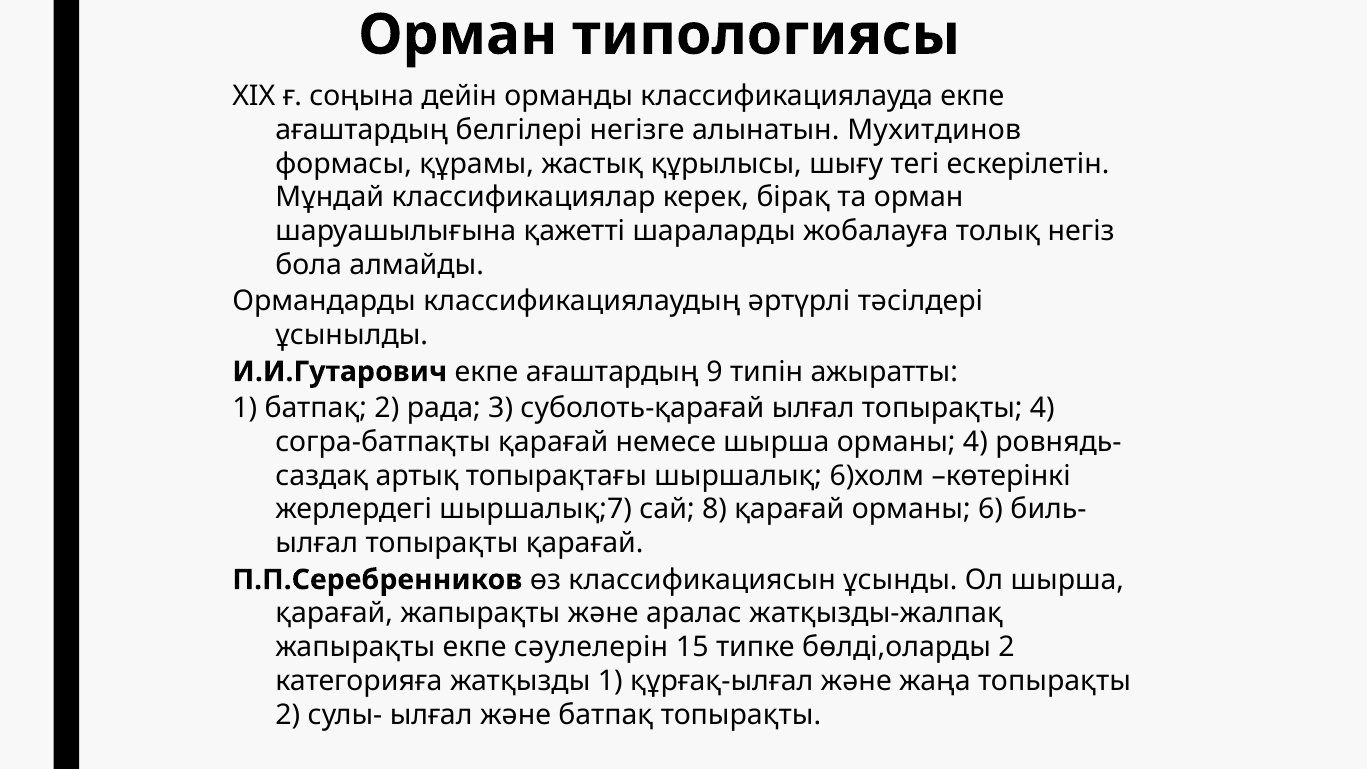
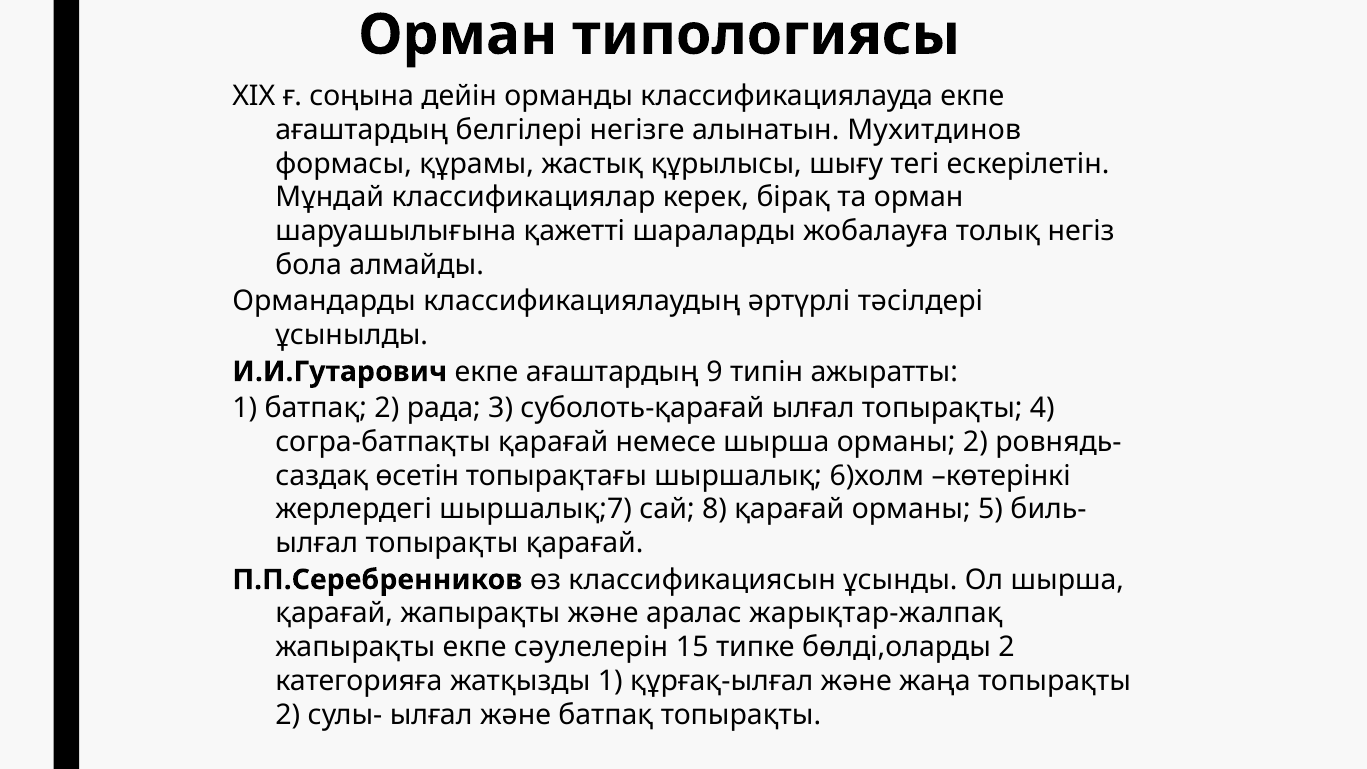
орманы 4: 4 -> 2 (975, 442)
артық: артық -> өсетін (417, 476)
6: 6 -> 5 (991, 509)
жатқызды-жалпақ: жатқызды-жалпақ -> жарықтар-жалпақ (876, 613)
